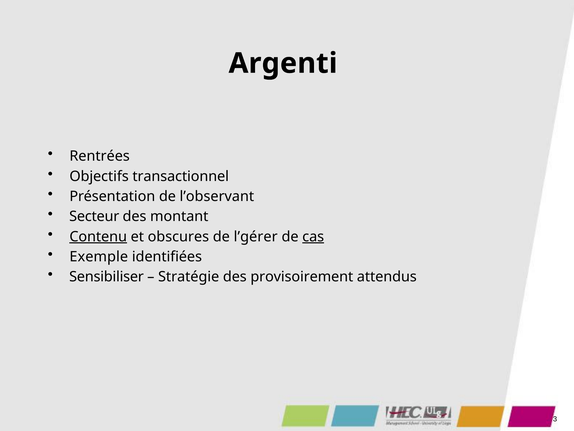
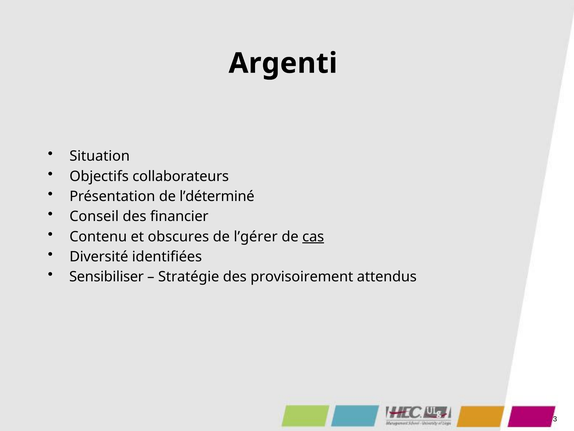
Rentrées: Rentrées -> Situation (100, 156)
transactionnel: transactionnel -> collaborateurs (181, 176)
l’observant: l’observant -> l’déterminé (217, 196)
Secteur: Secteur -> Conseil (94, 216)
montant: montant -> financier (179, 216)
Contenu underline: present -> none (98, 236)
Exemple: Exemple -> Diversité (99, 256)
